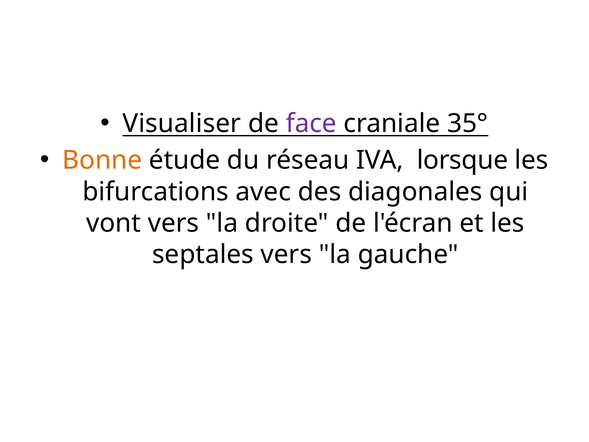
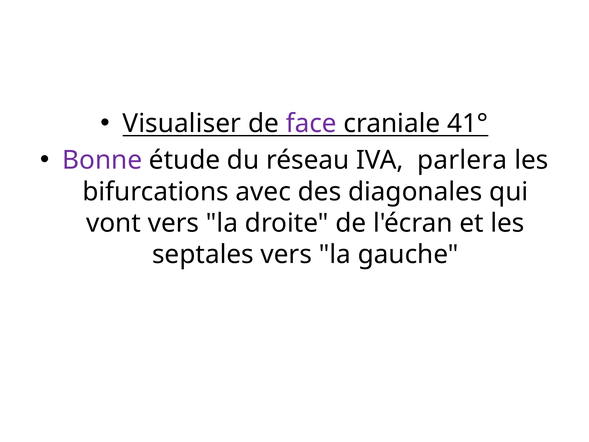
35°: 35° -> 41° (468, 124)
Bonne colour: orange -> purple (102, 160)
lorsque: lorsque -> parlera (462, 160)
